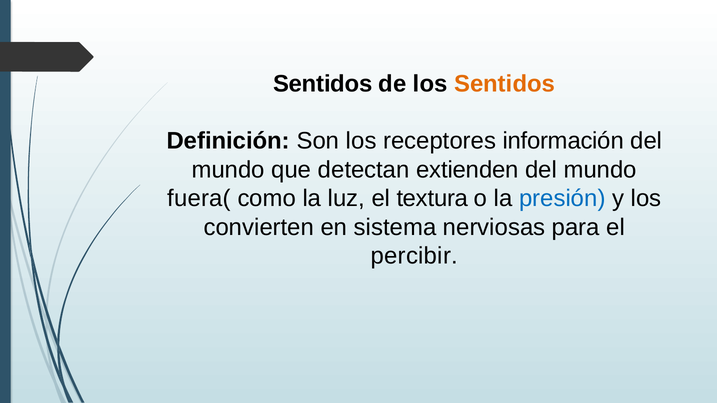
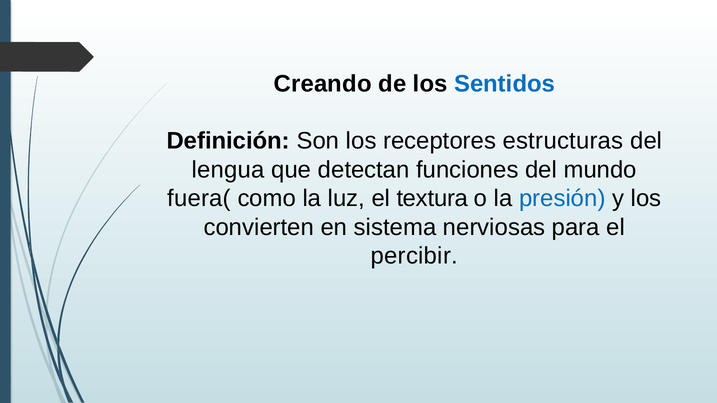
Sentidos: Sentidos -> Creando (323, 84)
Sentidos colour: orange -> blue (505, 84)
información: información -> estructuras (563, 141)
mundo: mundo -> lengua (228, 170)
extienden: extienden -> funciones (467, 170)
